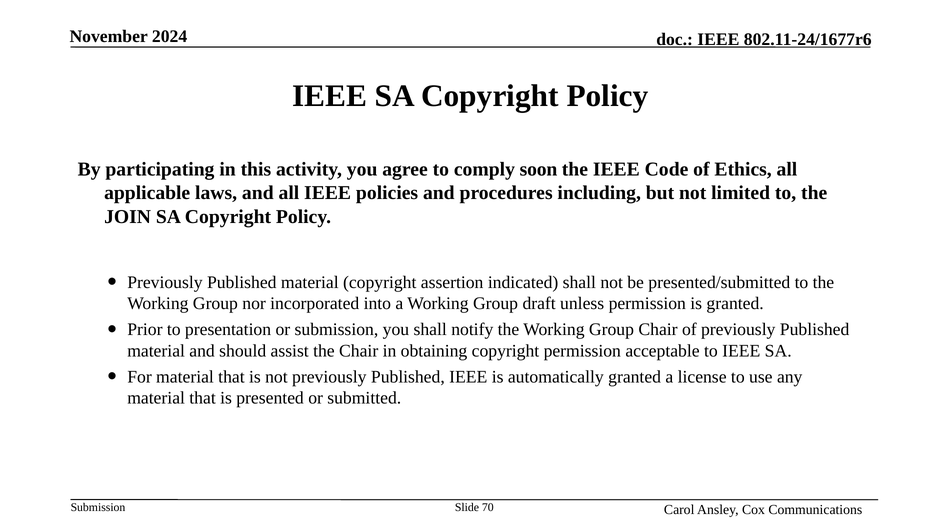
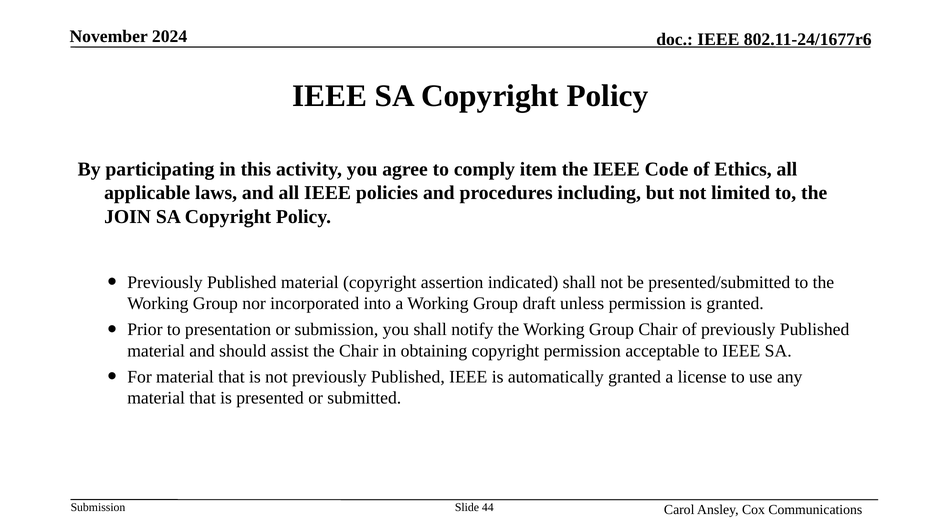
soon: soon -> item (538, 170)
70: 70 -> 44 (488, 508)
